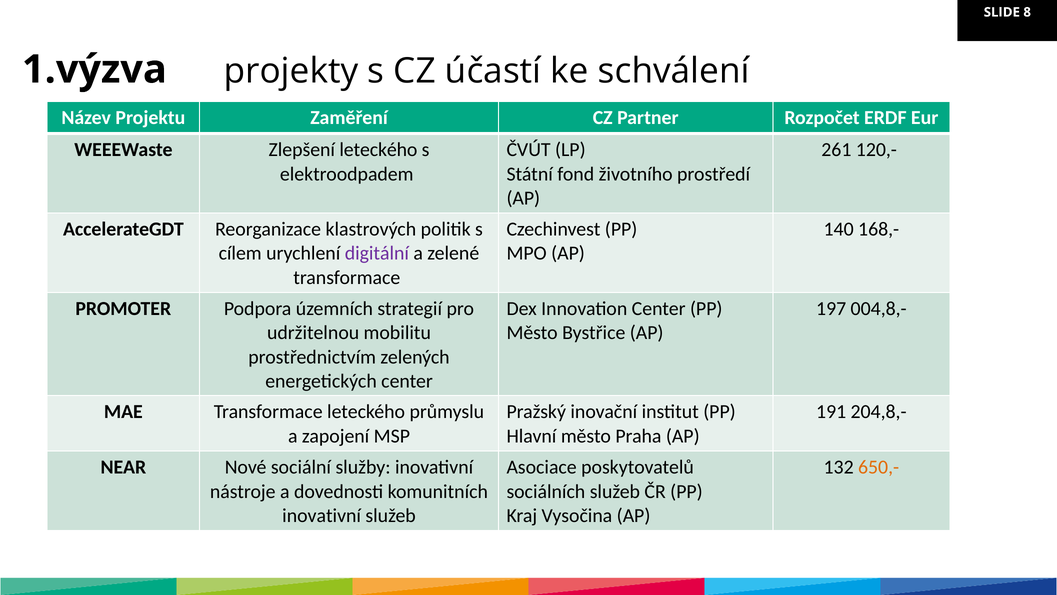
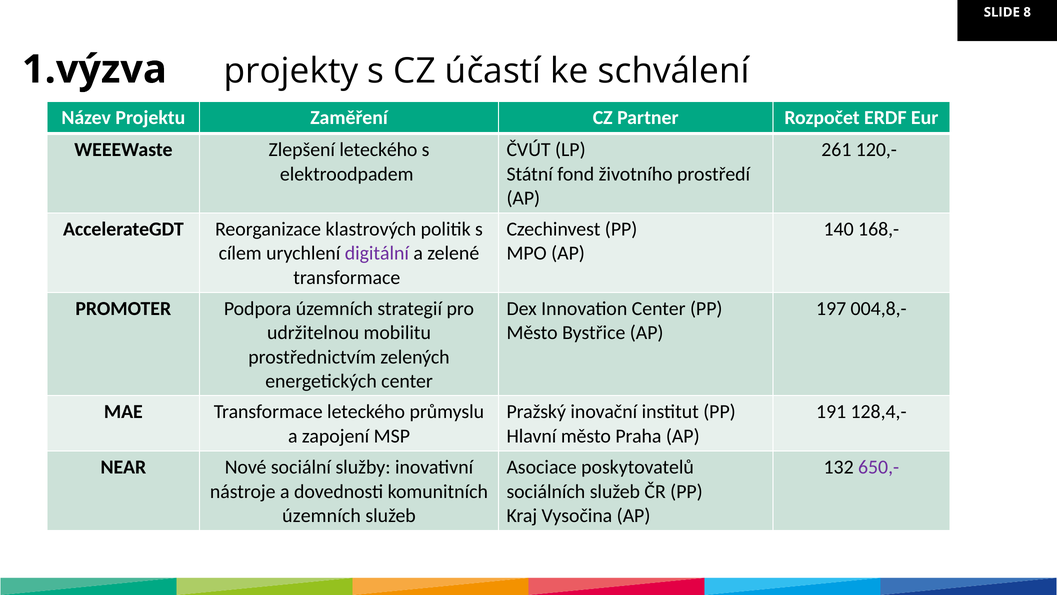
204,8,-: 204,8,- -> 128,4,- (879, 411)
650,- colour: orange -> purple (879, 467)
inovativní: inovativní -> územních (322, 515)
